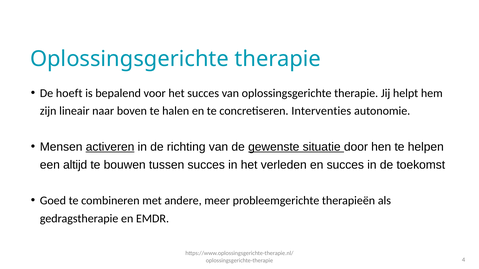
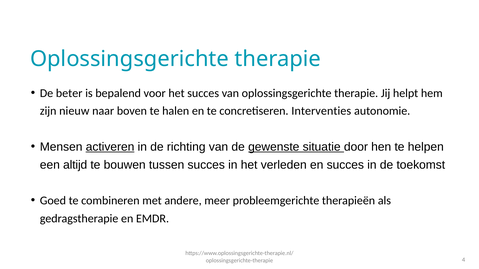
hoeft: hoeft -> beter (69, 93)
lineair: lineair -> nieuw (74, 111)
